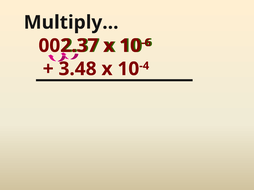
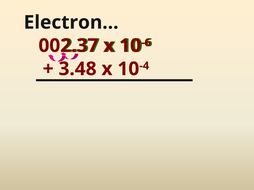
Multiply…: Multiply… -> Electron… (71, 22)
